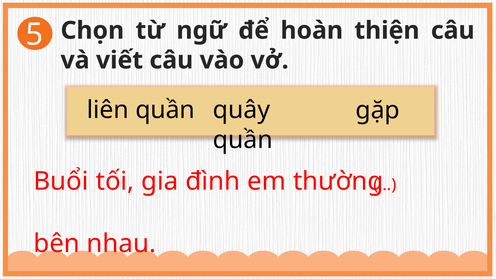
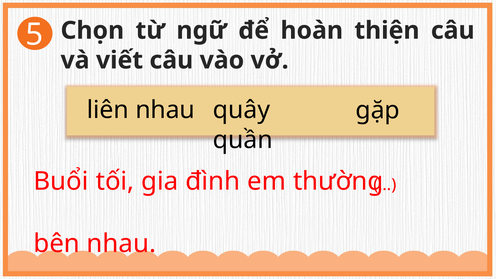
liên quần: quần -> nhau (165, 110)
